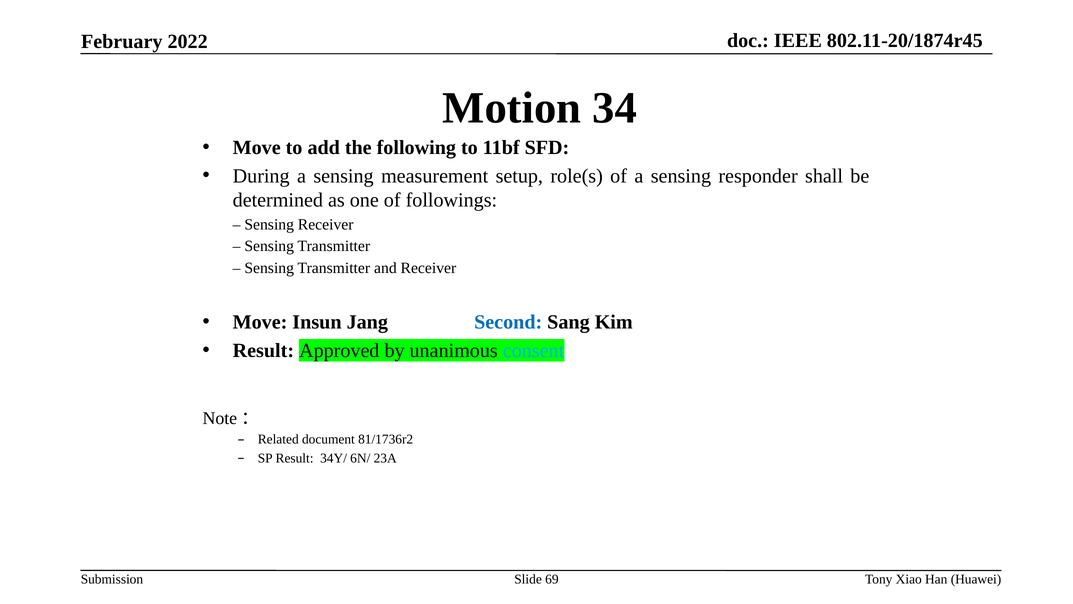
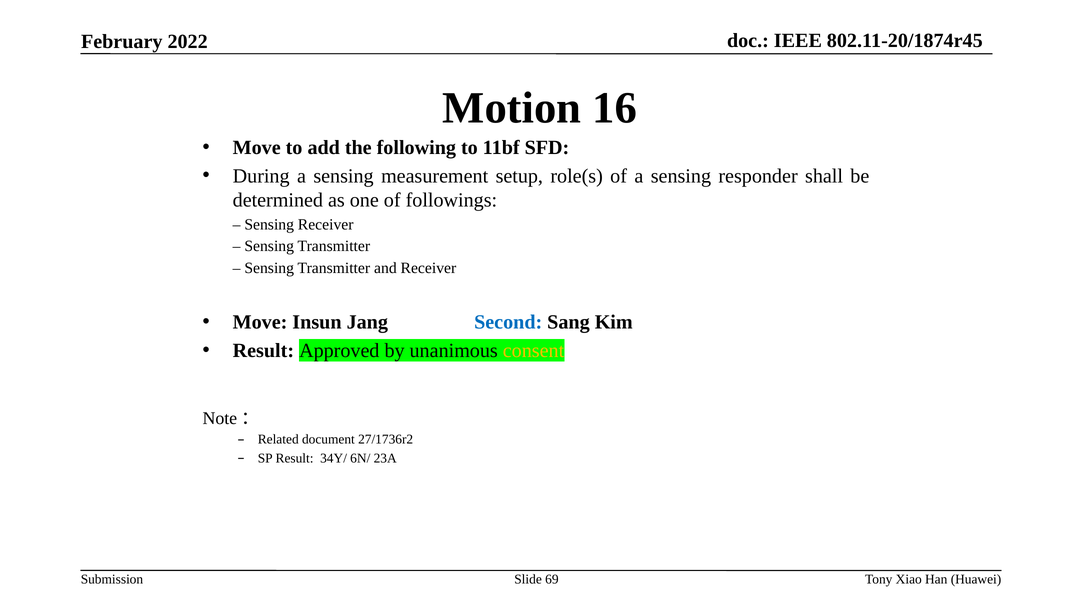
34: 34 -> 16 (615, 108)
consent colour: light blue -> yellow (534, 350)
81/1736r2: 81/1736r2 -> 27/1736r2 (386, 439)
